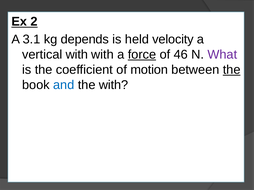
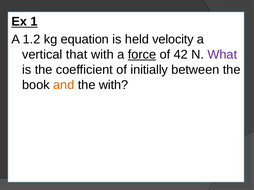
2: 2 -> 1 (34, 22)
3.1: 3.1 -> 1.2 (32, 39)
depends: depends -> equation (85, 39)
vertical with: with -> that (77, 55)
46: 46 -> 42 (181, 55)
motion: motion -> initially (149, 70)
the underline: present -> none (232, 70)
and colour: blue -> orange (64, 85)
